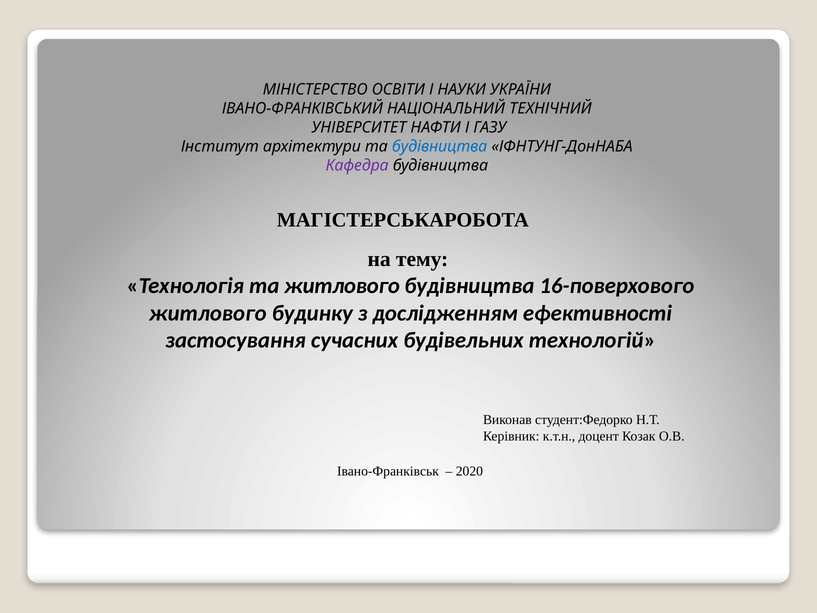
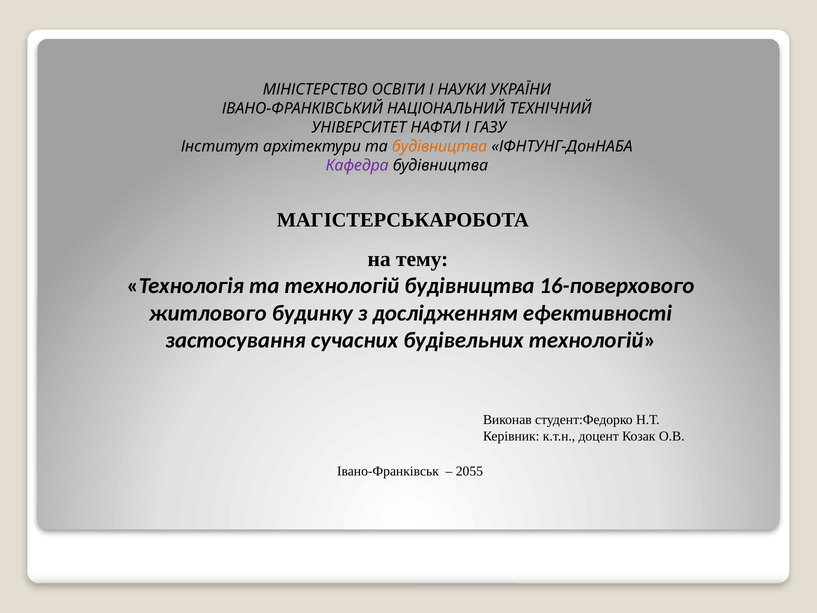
будівництва colour: blue -> orange (440, 147)
та житлового: житлового -> технологій (342, 286)
2020: 2020 -> 2055 (469, 471)
